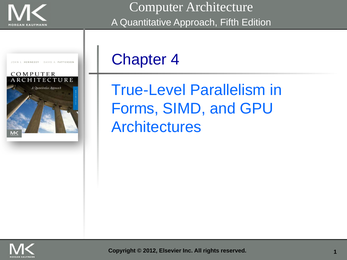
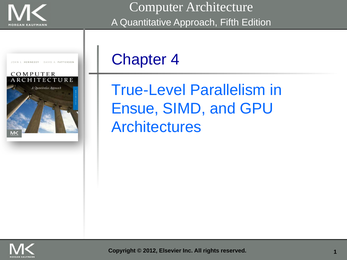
Forms: Forms -> Ensue (135, 109)
